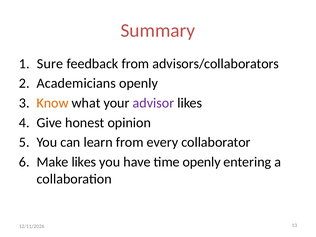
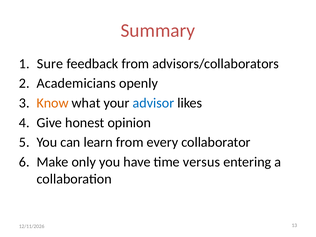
advisor colour: purple -> blue (153, 103)
Make likes: likes -> only (84, 162)
time openly: openly -> versus (202, 162)
